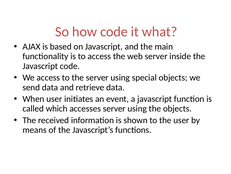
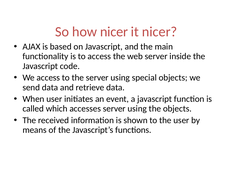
how code: code -> nicer (114, 32)
it what: what -> nicer (160, 32)
